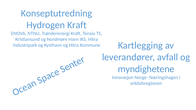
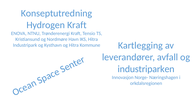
myndighetene: myndighetene -> industriparken (146, 69)
